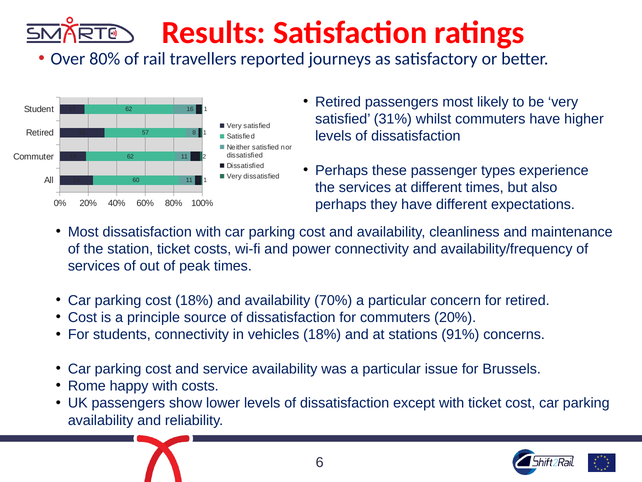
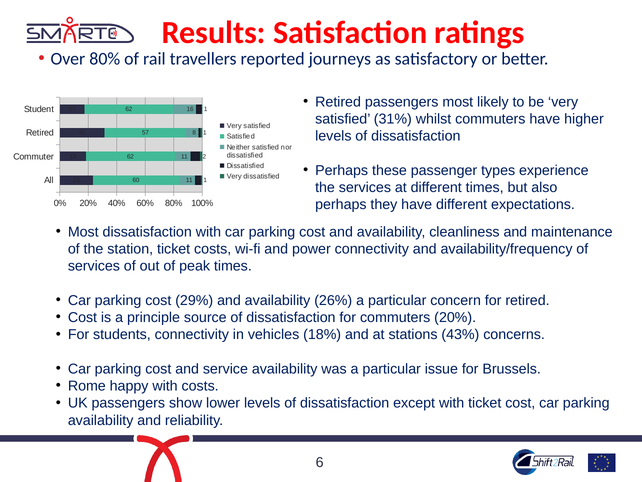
cost 18%: 18% -> 29% (194, 300)
70%: 70% -> 26% (333, 300)
91%: 91% -> 43% (460, 334)
